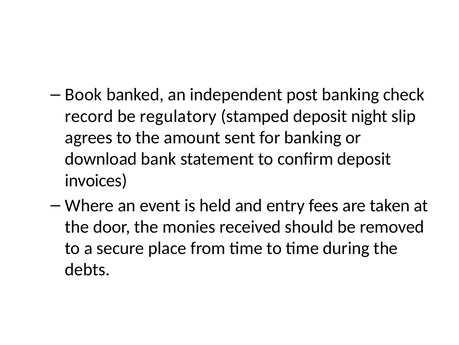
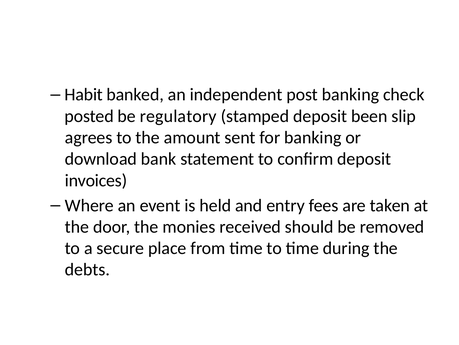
Book: Book -> Habit (84, 95)
record: record -> posted (89, 116)
night: night -> been (369, 116)
